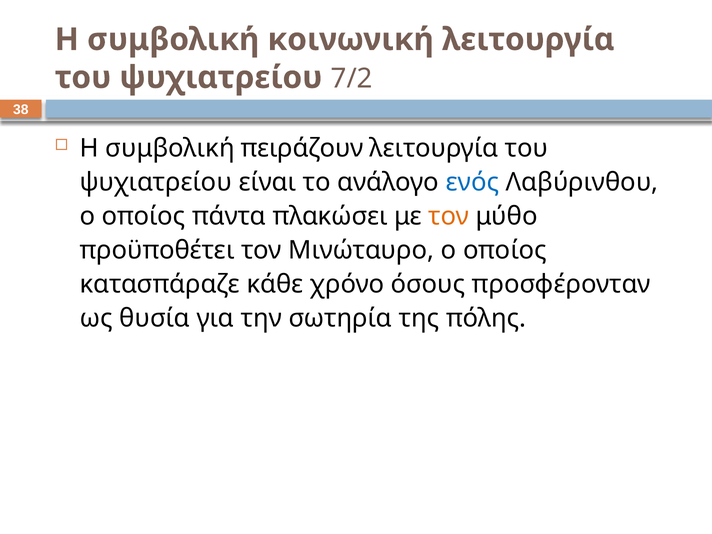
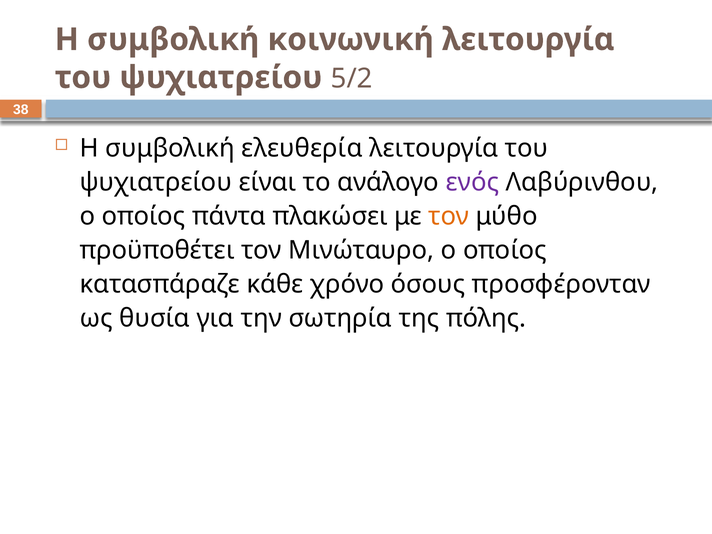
7/2: 7/2 -> 5/2 (352, 79)
πειράζουν: πειράζουν -> ελευθερία (302, 148)
ενός colour: blue -> purple (472, 182)
